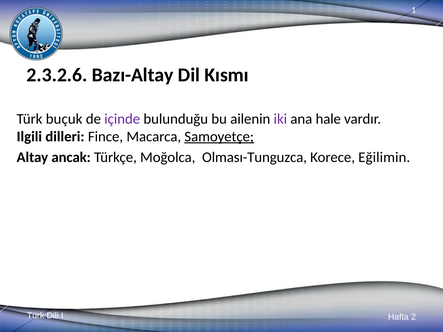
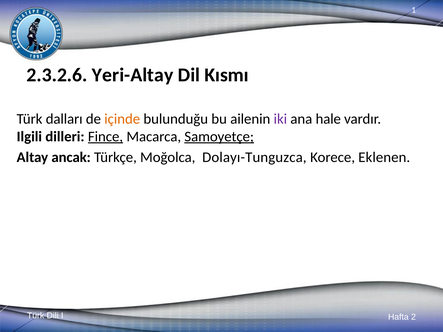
Bazı-Altay: Bazı-Altay -> Yeri-Altay (133, 75)
buçuk: buçuk -> dalları (64, 119)
içinde colour: purple -> orange (122, 119)
Fince underline: none -> present (105, 137)
Olması-Tunguzca: Olması-Tunguzca -> Dolayı-Tunguzca (254, 157)
Eğilimin: Eğilimin -> Eklenen (384, 157)
